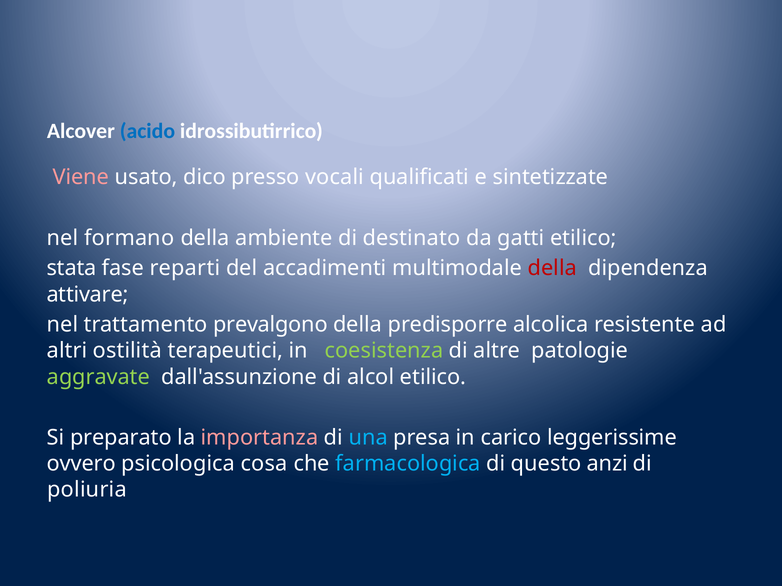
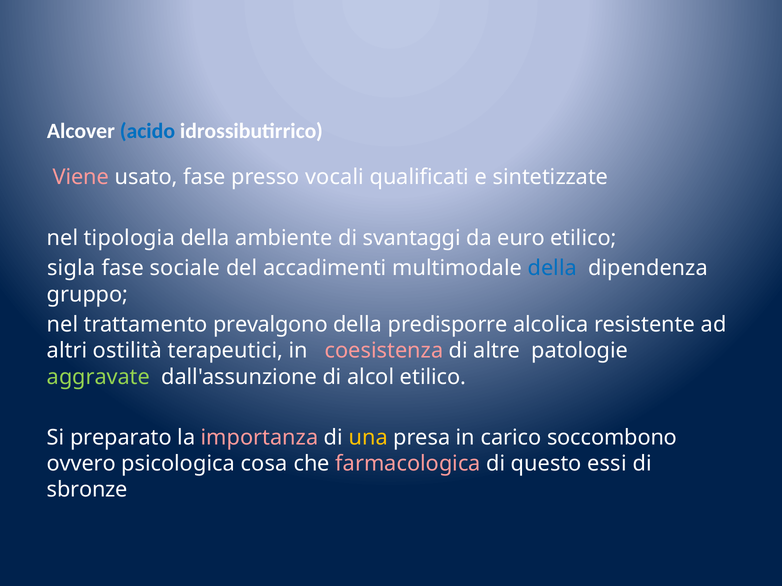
usato dico: dico -> fase (205, 177)
formano: formano -> tipologia (129, 238)
destinato: destinato -> svantaggi (412, 238)
gatti: gatti -> euro (521, 238)
stata: stata -> sigla (71, 269)
reparti: reparti -> sociale (185, 269)
della colour: red -> blue (552, 269)
attivare: attivare -> gruppo (87, 295)
coesistenza colour: light green -> pink (384, 351)
una colour: light blue -> yellow (368, 438)
leggerissime: leggerissime -> soccombono (612, 438)
farmacologica colour: light blue -> pink (408, 464)
anzi: anzi -> essi (607, 464)
poliuria: poliuria -> sbronze (87, 490)
